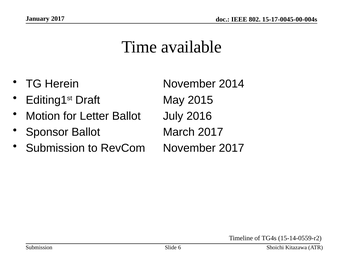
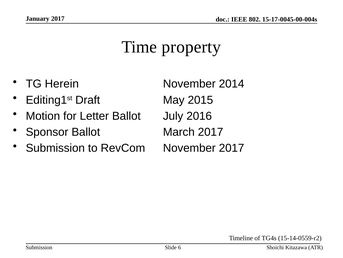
available: available -> property (191, 47)
